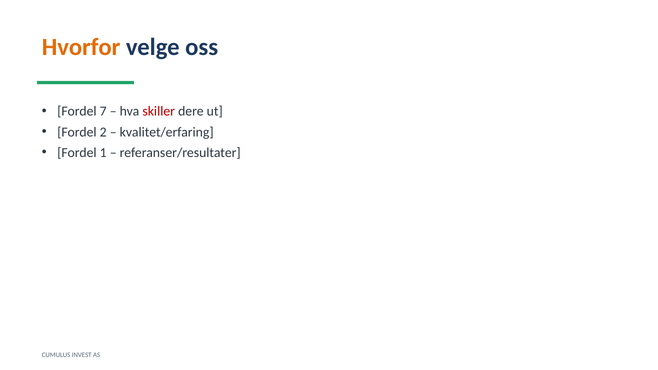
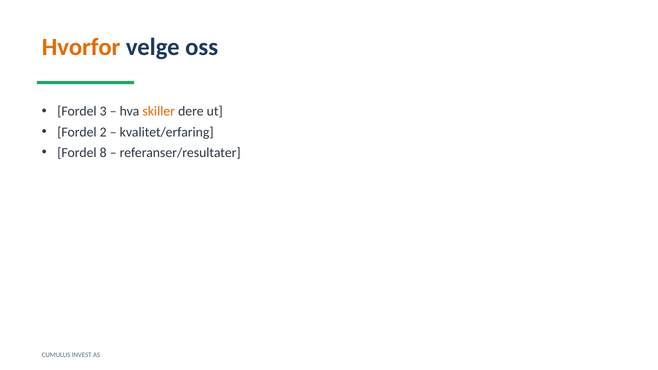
7: 7 -> 3 (103, 111)
skiller colour: red -> orange (159, 111)
1: 1 -> 8 (103, 153)
